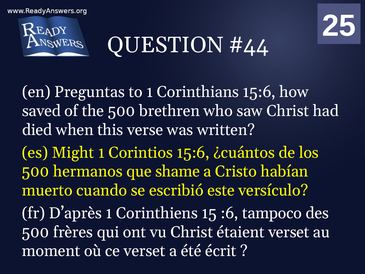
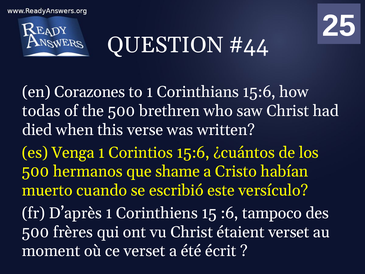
Preguntas: Preguntas -> Corazones (90, 92)
saved: saved -> todas (41, 111)
Might: Might -> Venga (73, 153)
